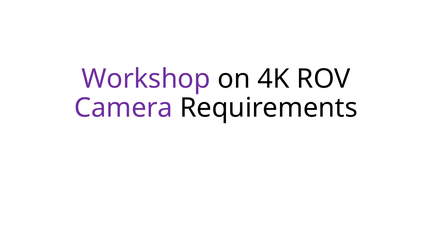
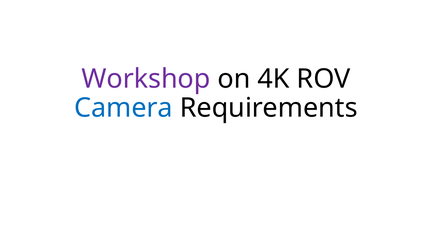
Camera colour: purple -> blue (124, 108)
